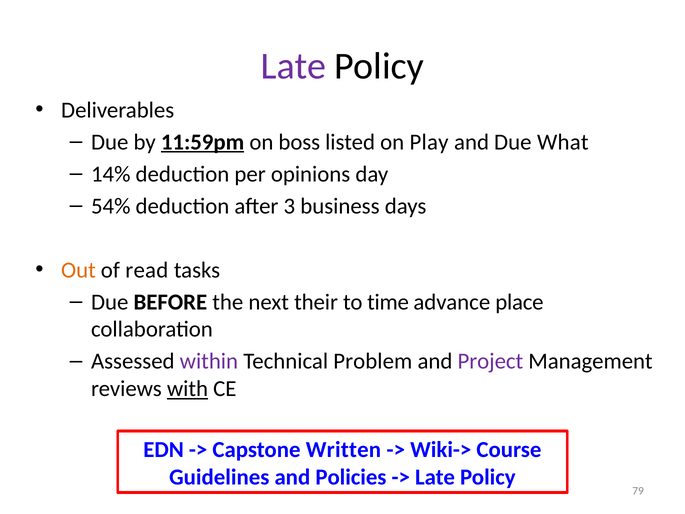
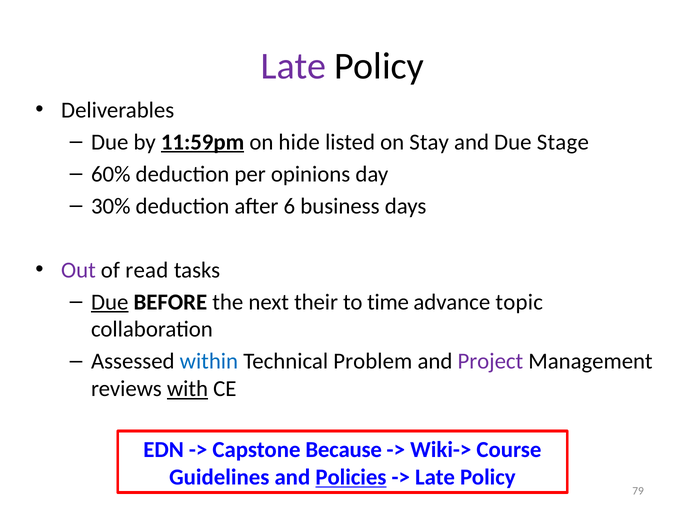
boss: boss -> hide (299, 142)
Play: Play -> Stay (429, 142)
What: What -> Stage (563, 142)
14%: 14% -> 60% (111, 174)
54%: 54% -> 30% (111, 206)
3: 3 -> 6 (289, 206)
Out colour: orange -> purple (78, 270)
Due underline: none -> present (110, 302)
place: place -> topic (519, 302)
within colour: purple -> blue (209, 361)
Written: Written -> Because (344, 450)
Policies underline: none -> present (351, 477)
